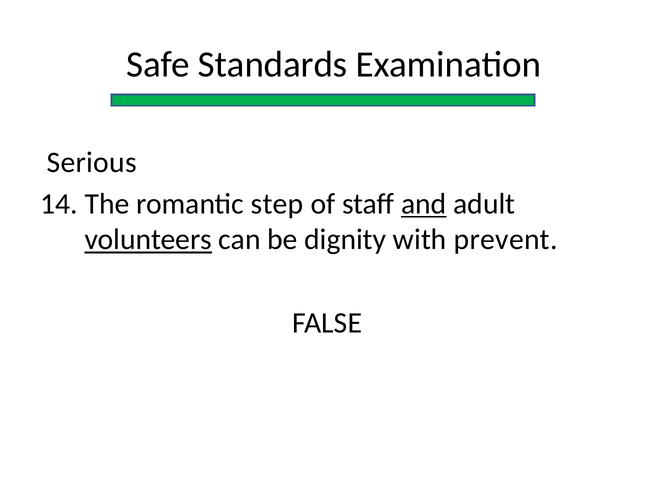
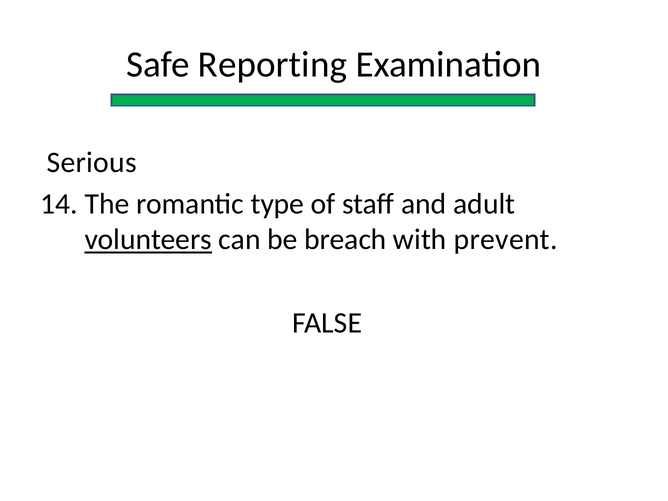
Standards: Standards -> Reporting (272, 64)
step: step -> type (277, 204)
and underline: present -> none (424, 204)
dignity: dignity -> breach (345, 240)
